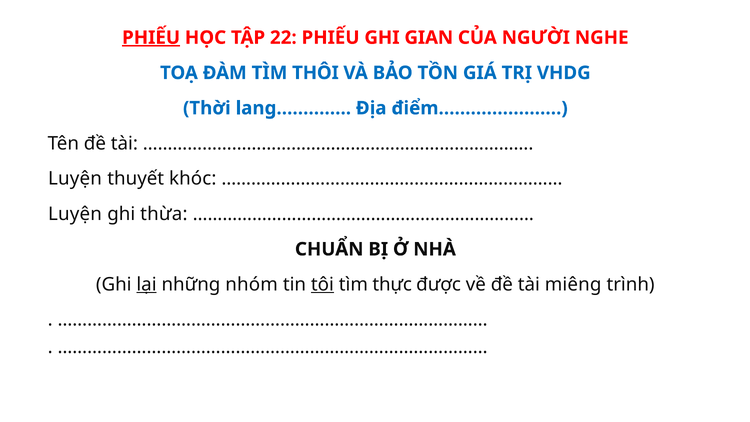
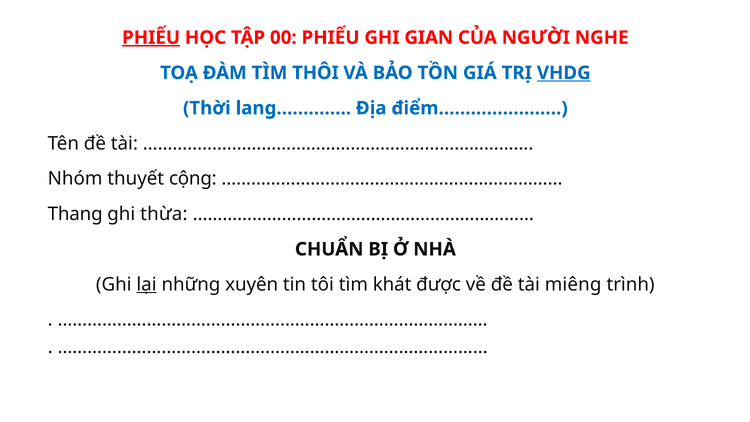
22: 22 -> 00 (283, 38)
VHDG underline: none -> present (564, 73)
Luyện: Luyện -> Nhóm (75, 179)
khóc: khóc -> cộng (193, 179)
Luyện: Luyện -> Thang (75, 214)
nhóm: nhóm -> xuyên (252, 284)
tôi underline: present -> none (322, 284)
thực: thực -> khát (392, 284)
